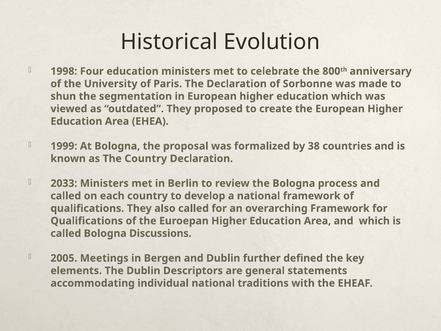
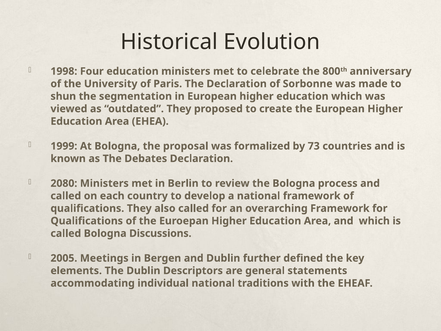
38: 38 -> 73 (314, 146)
The Country: Country -> Debates (146, 158)
2033: 2033 -> 2080 (64, 183)
